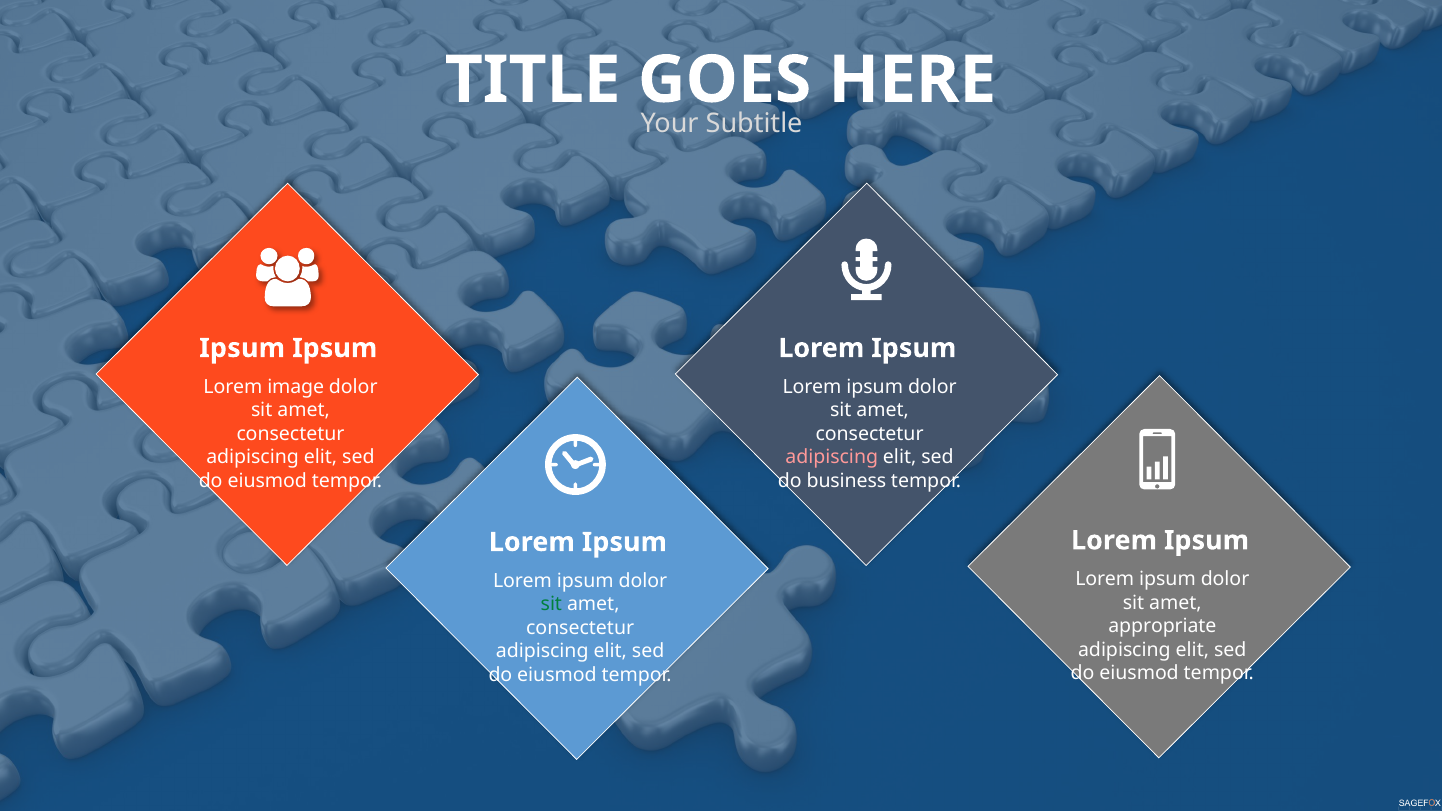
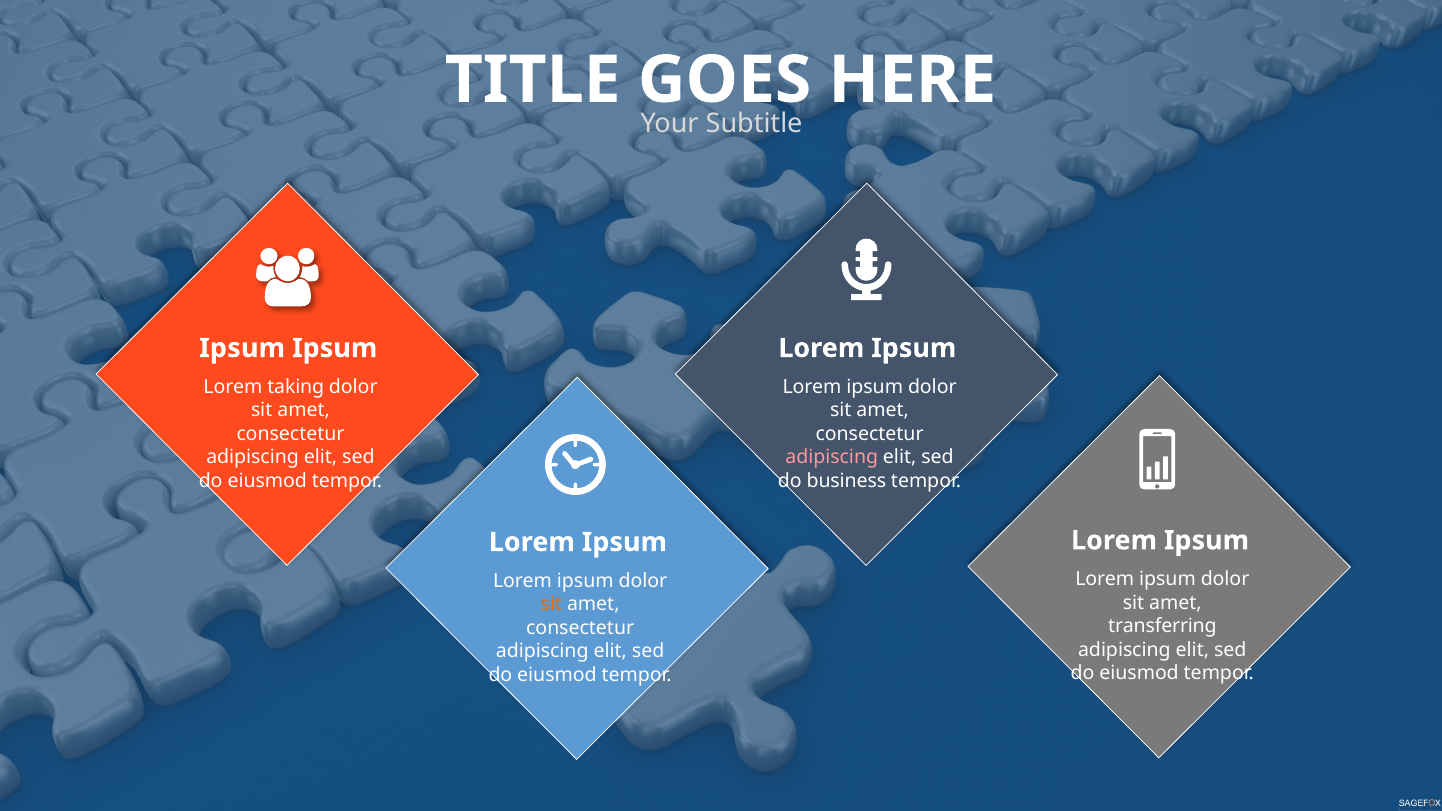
image: image -> taking (296, 387)
sit colour: green -> orange (551, 604)
appropriate: appropriate -> transferring (1162, 626)
